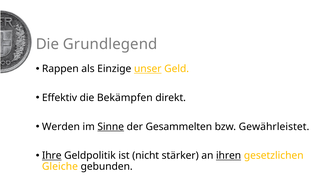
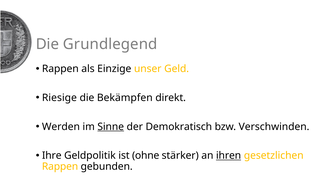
unser underline: present -> none (148, 69)
Effektiv: Effektiv -> Riesige (59, 98)
Gesammelten: Gesammelten -> Demokratisch (179, 127)
Gewährleistet: Gewährleistet -> Verschwinden (274, 127)
Ihre underline: present -> none (52, 155)
nicht: nicht -> ohne (146, 155)
Gleiche: Gleiche -> Rappen (60, 167)
